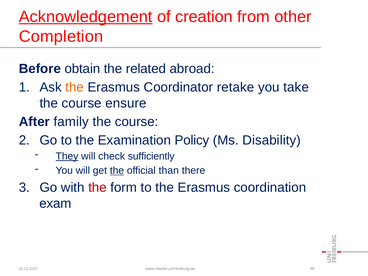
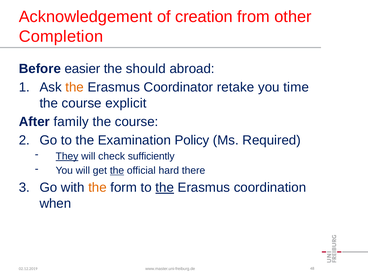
Acknowledgement underline: present -> none (86, 17)
obtain: obtain -> easier (82, 69)
related: related -> should (146, 69)
take: take -> time (296, 87)
ensure: ensure -> explicit (126, 103)
Disability: Disability -> Required (272, 140)
than: than -> hard (169, 171)
the colour: red -> orange (97, 188)
the underline: none -> present (165, 188)
exam: exam -> when (55, 203)
